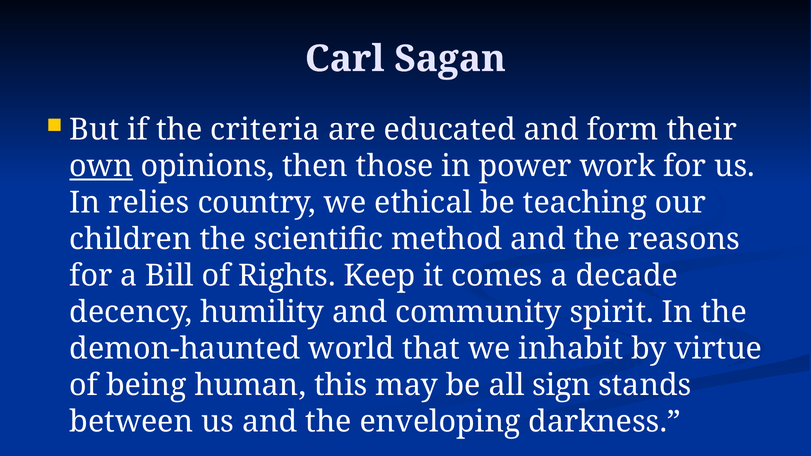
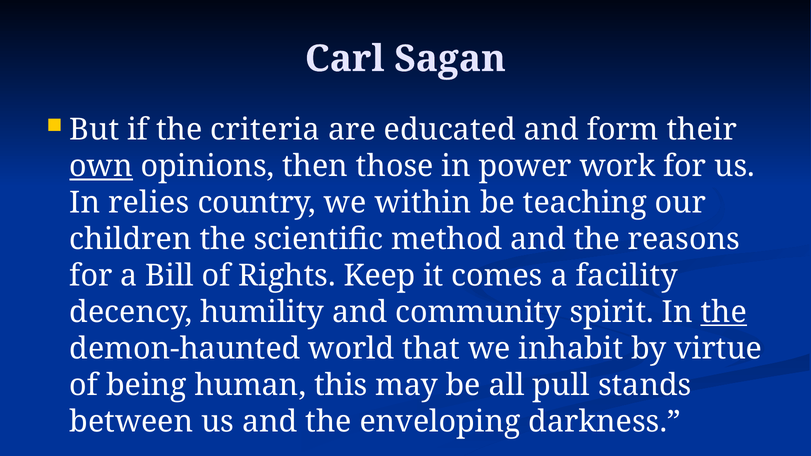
ethical: ethical -> within (423, 203)
decade: decade -> facility (627, 276)
the underline: none -> present (724, 312)
sign: sign -> pull (561, 385)
